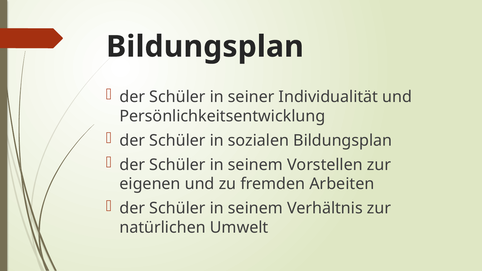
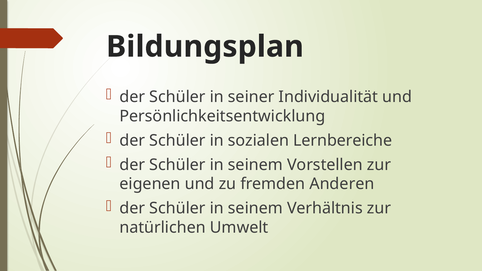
sozialen Bildungsplan: Bildungsplan -> Lernbereiche (343, 141)
Arbeiten: Arbeiten -> Anderen (342, 184)
